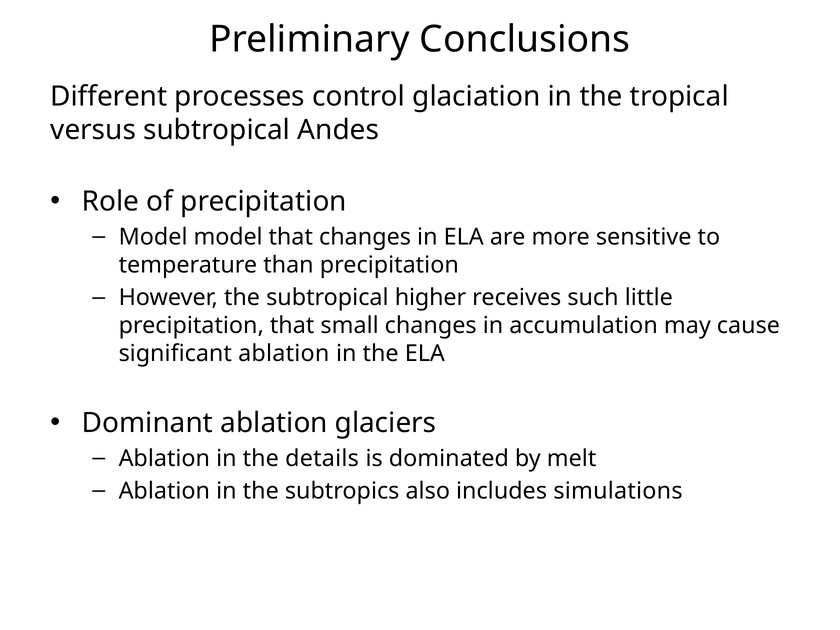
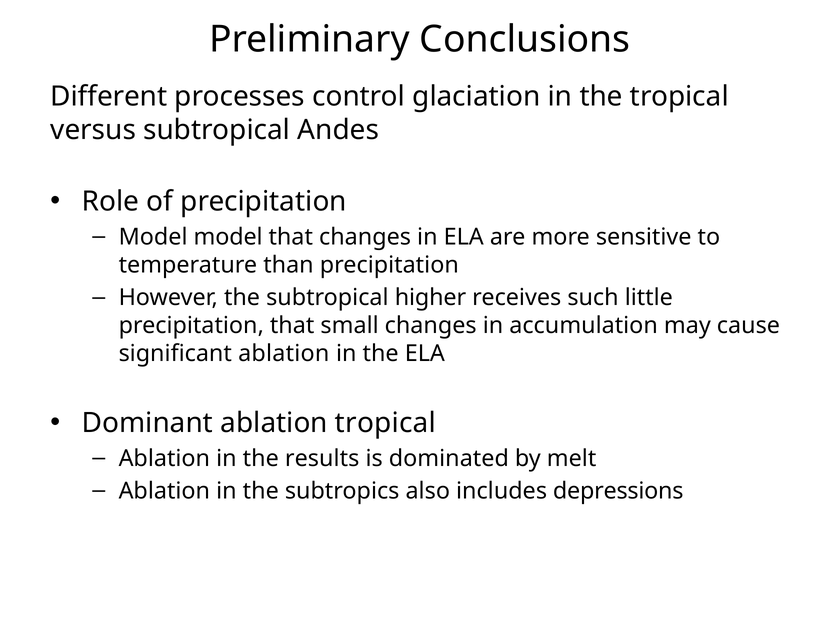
ablation glaciers: glaciers -> tropical (385, 423)
details: details -> results (322, 458)
simulations: simulations -> depressions (618, 491)
